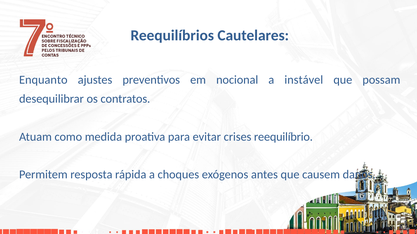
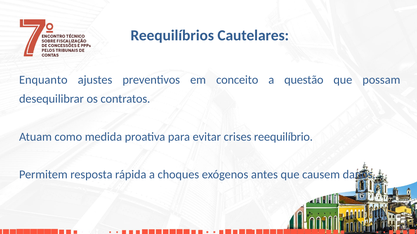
nocional: nocional -> conceito (237, 80)
instável: instável -> questão (304, 80)
